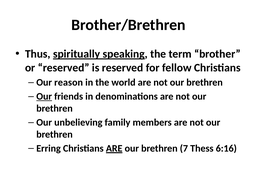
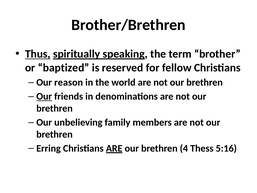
Thus underline: none -> present (38, 54)
or reserved: reserved -> baptized (64, 68)
7: 7 -> 4 (184, 148)
6:16: 6:16 -> 5:16 (226, 148)
